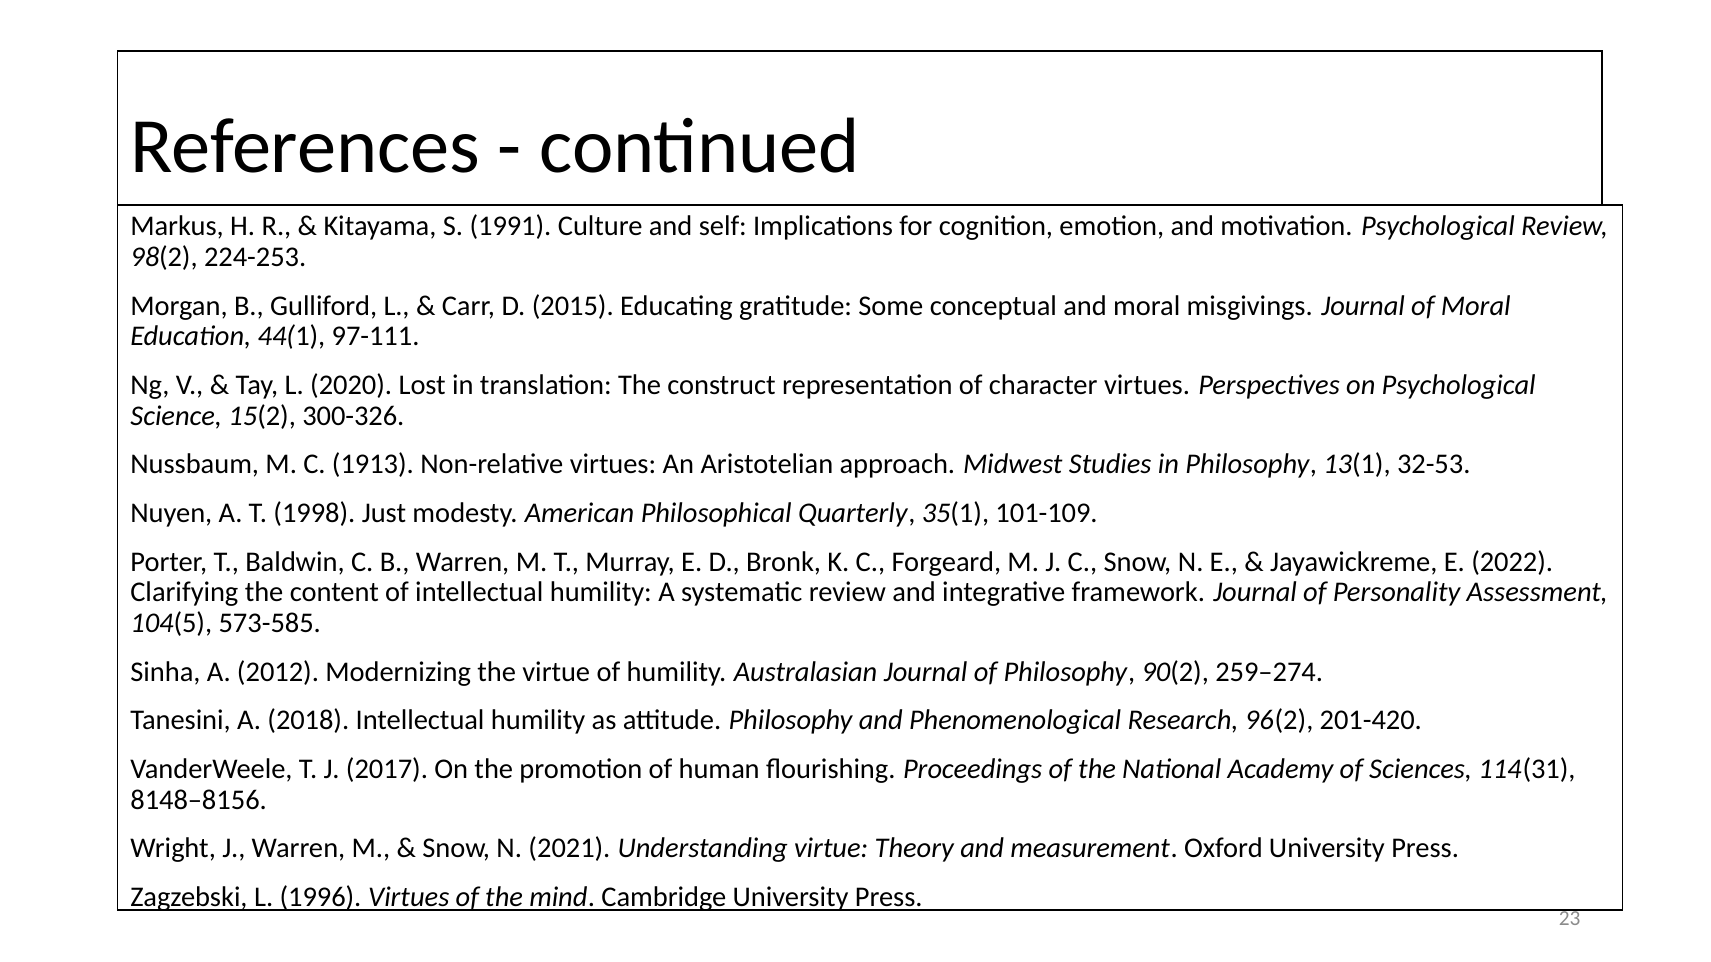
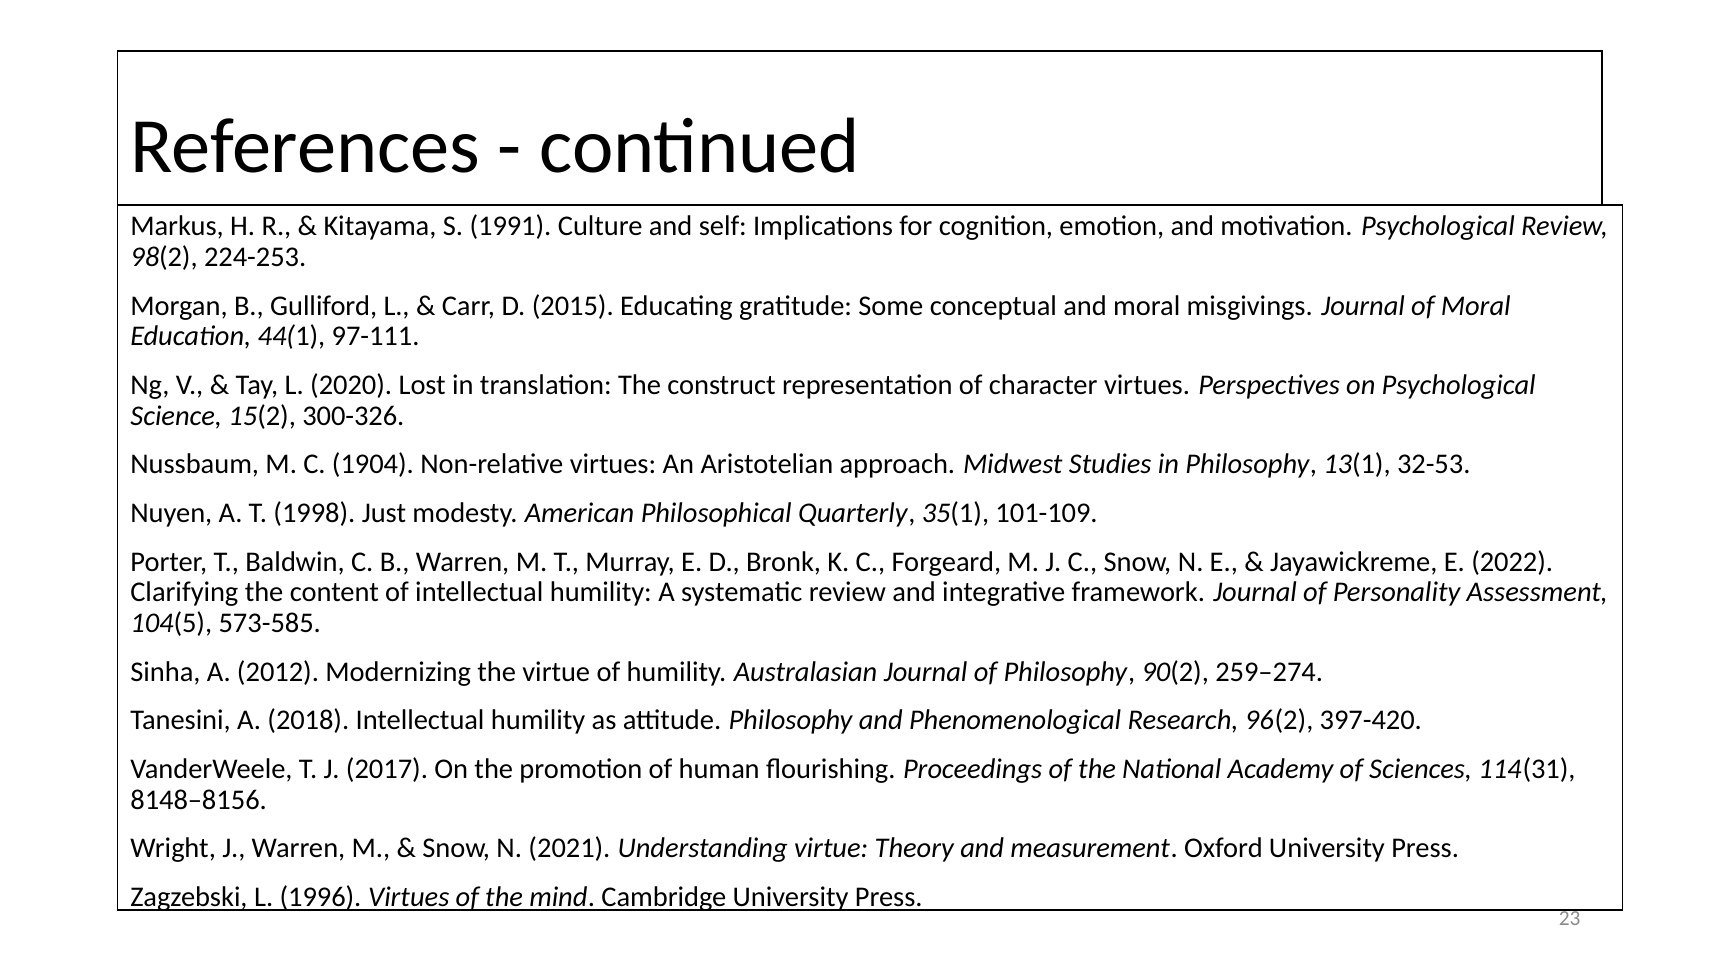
1913: 1913 -> 1904 (373, 465)
201-420: 201-420 -> 397-420 (1371, 721)
